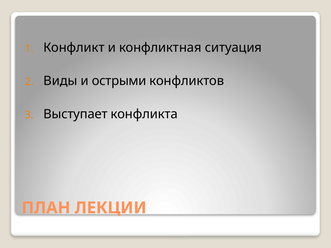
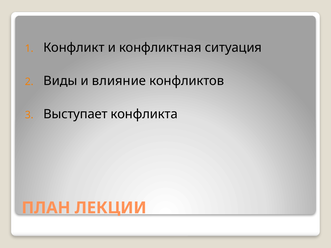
острыми: острыми -> влияние (119, 81)
